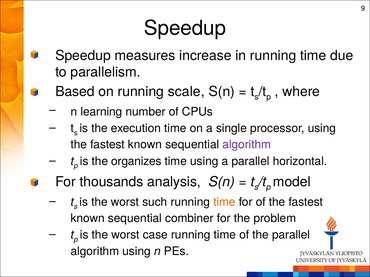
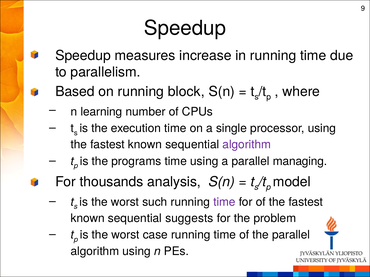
scale: scale -> block (186, 92)
organizes: organizes -> programs (136, 161)
horizontal: horizontal -> managing (300, 161)
time colour: orange -> purple (224, 202)
combiner: combiner -> suggests (189, 219)
